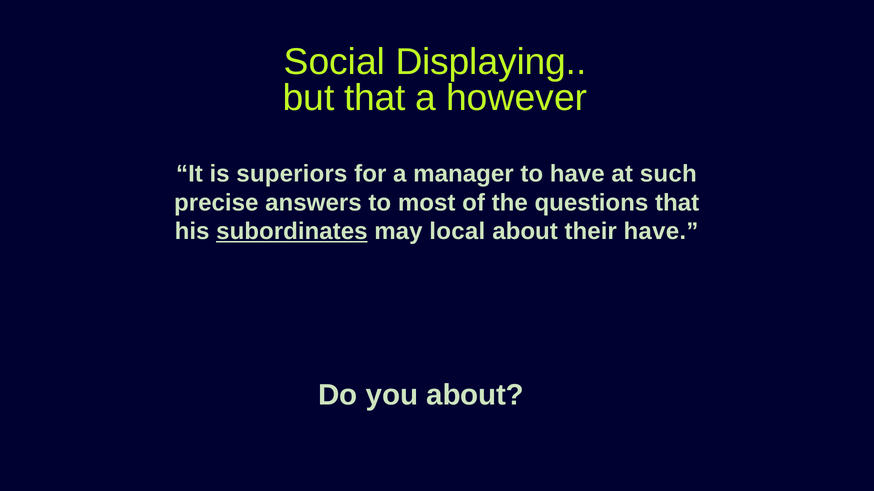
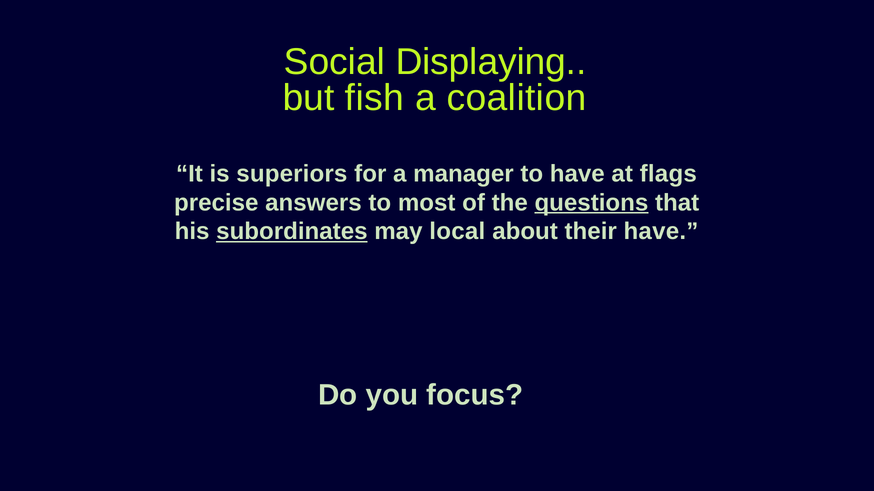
but that: that -> fish (375, 98)
however: however -> coalition (516, 98)
such: such -> flags (668, 174)
questions underline: none -> present (591, 203)
you about: about -> focus (475, 396)
